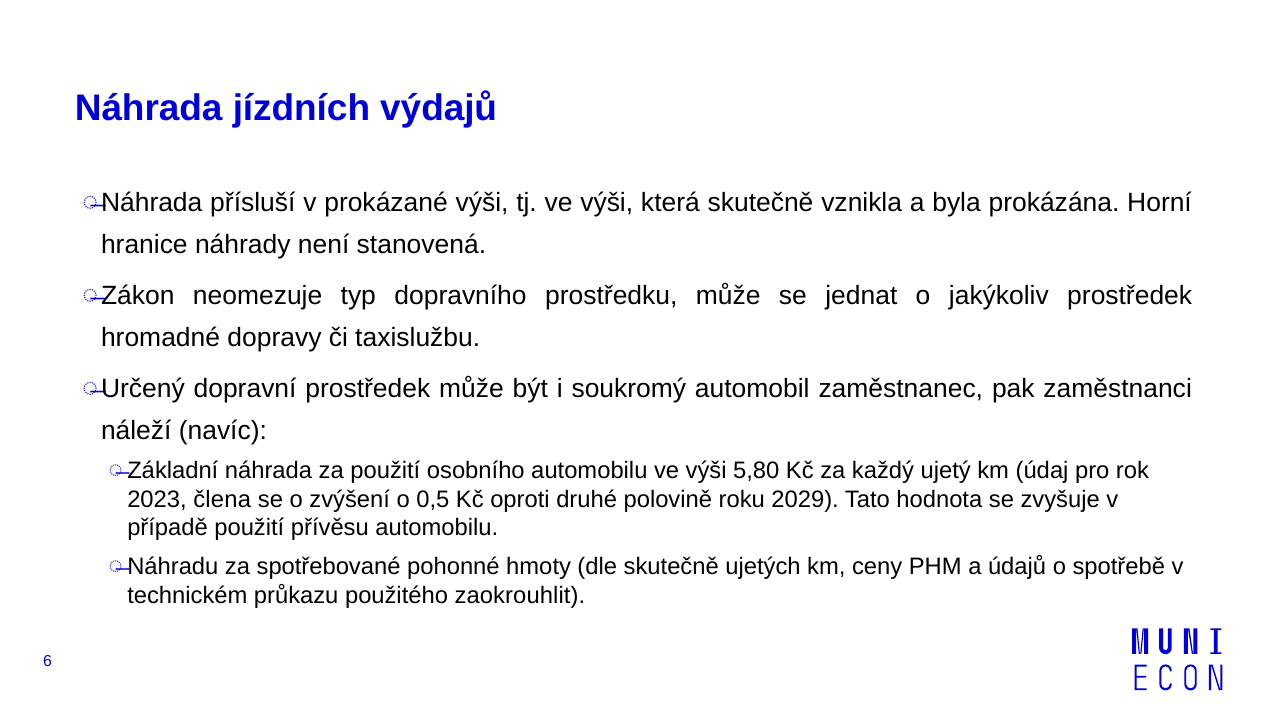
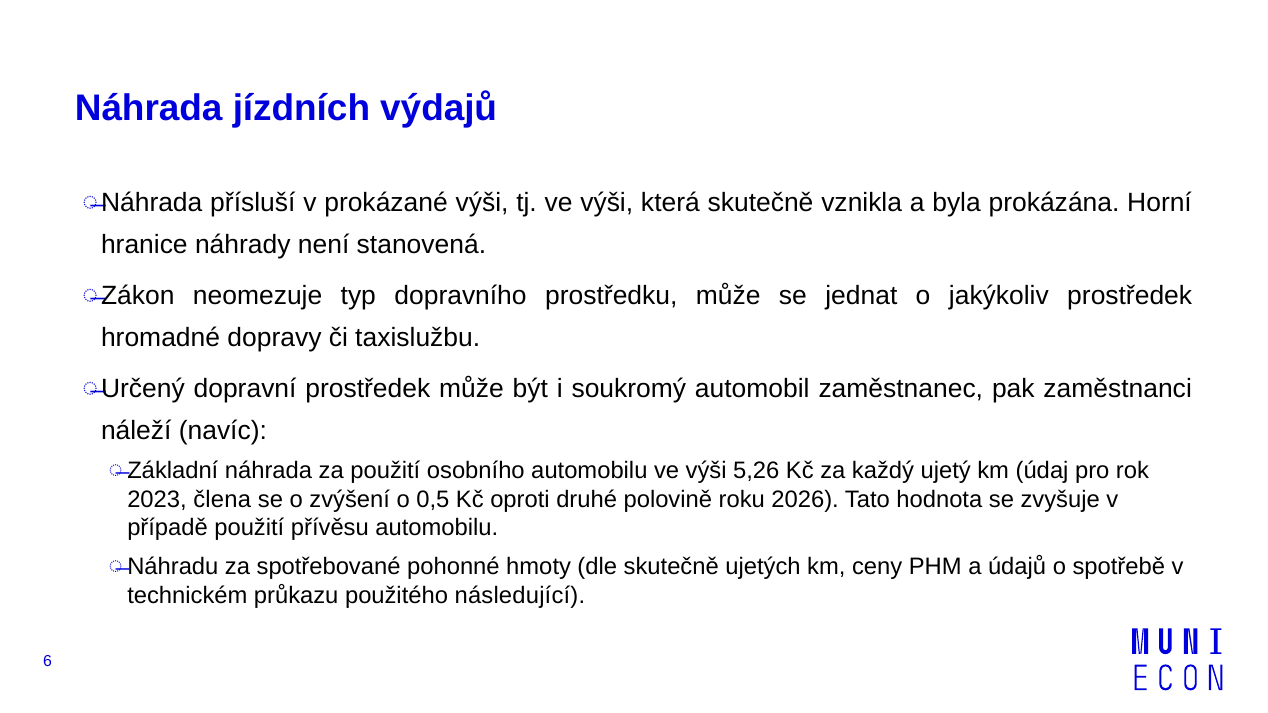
5,80: 5,80 -> 5,26 (756, 471)
2029: 2029 -> 2026 (805, 500)
zaokrouhlit: zaokrouhlit -> následující (520, 596)
